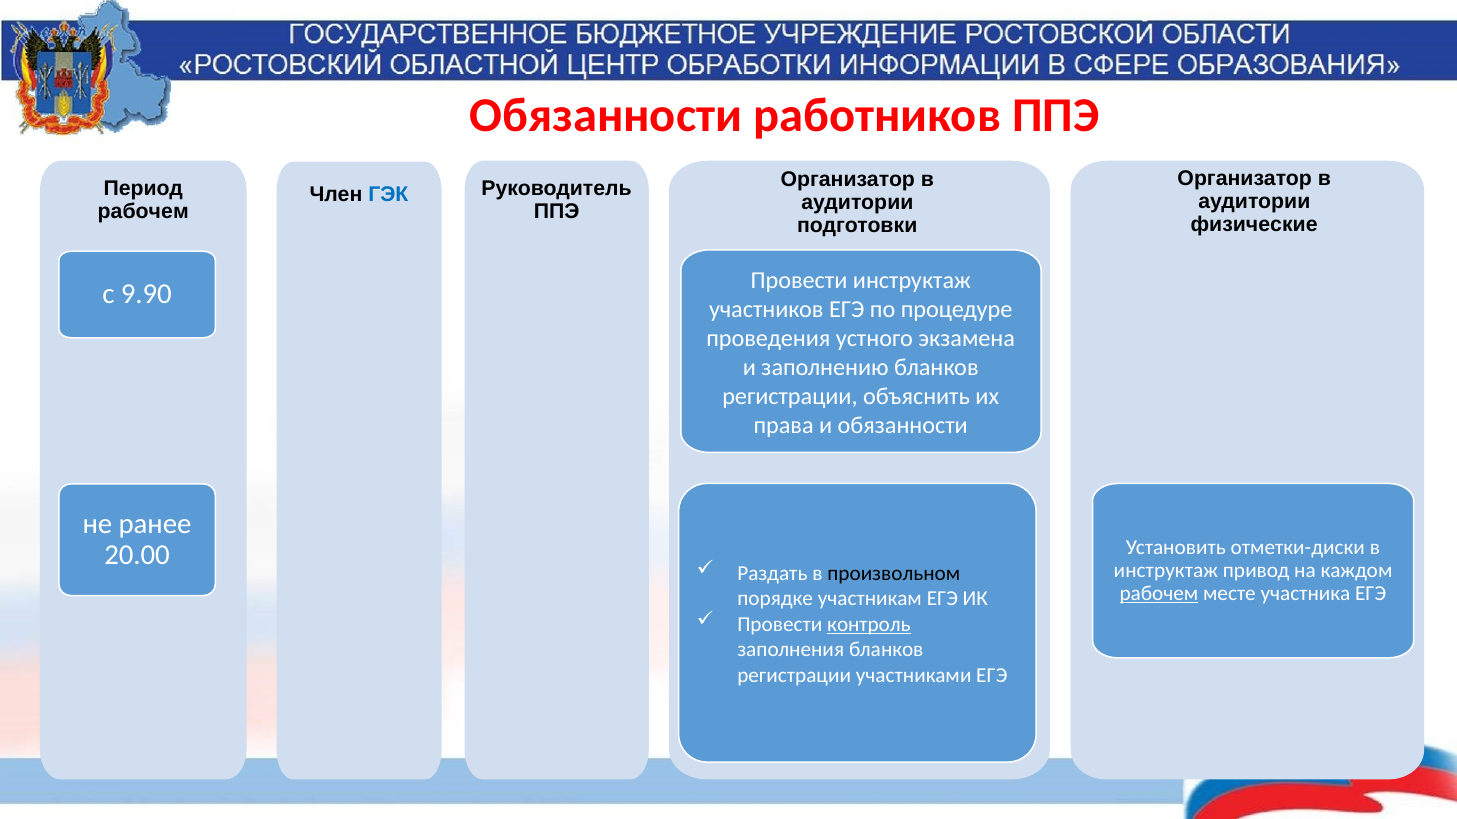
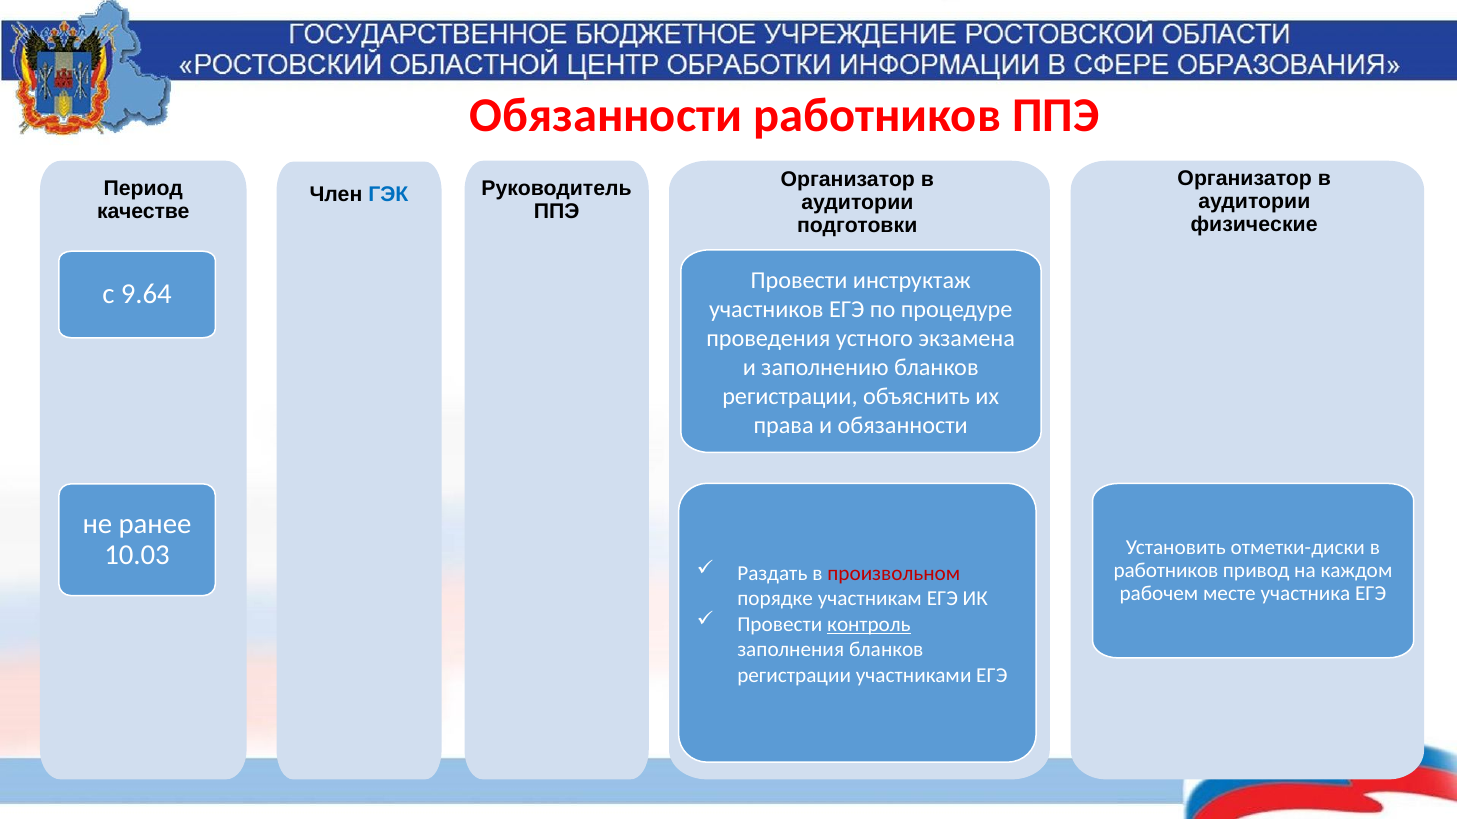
рабочем: рабочем -> качестве (143, 211)
9.90: 9.90 -> 9.64 (146, 295)
20.00: 20.00 -> 10.03 (137, 555)
инструктаж: инструктаж -> работников (1166, 571)
произвольном colour: black -> red (894, 574)
рабочем underline: present -> none (1159, 594)
